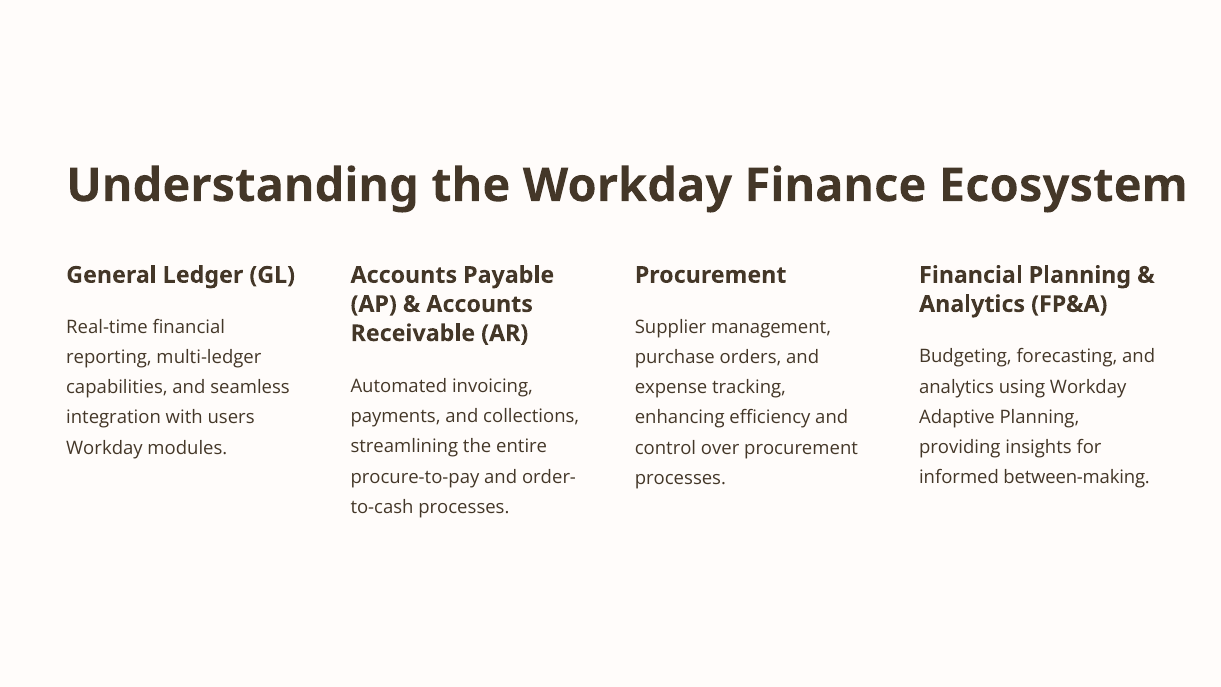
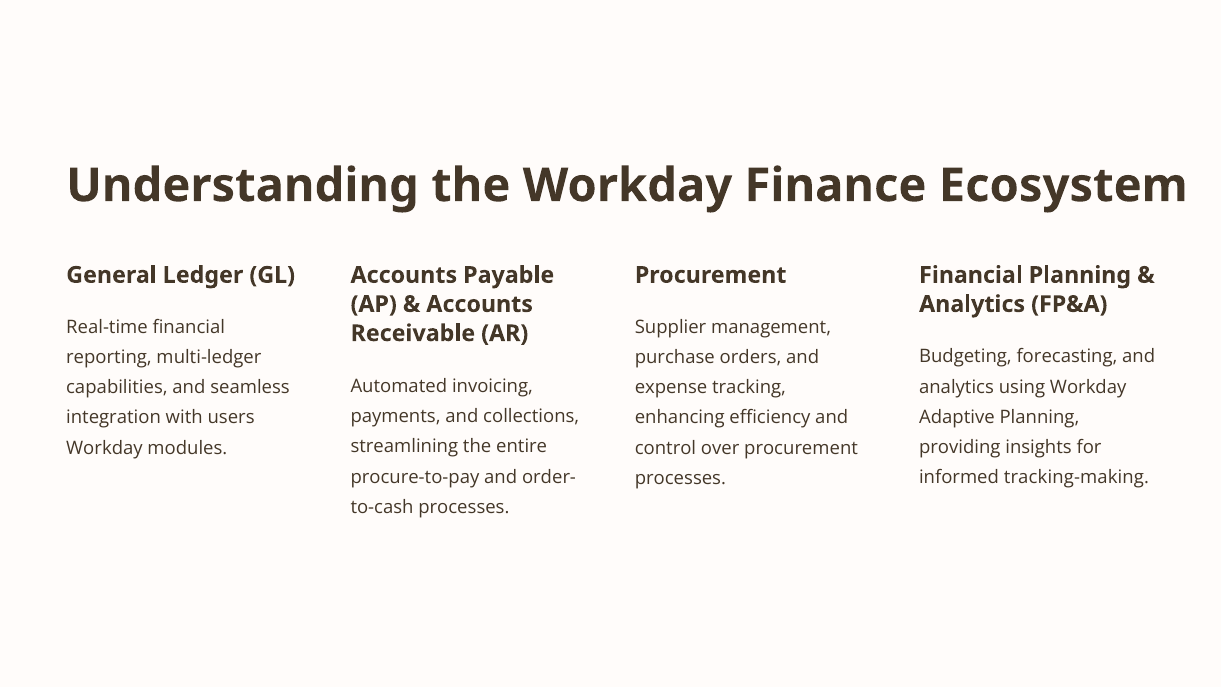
between-making: between-making -> tracking-making (1076, 477)
